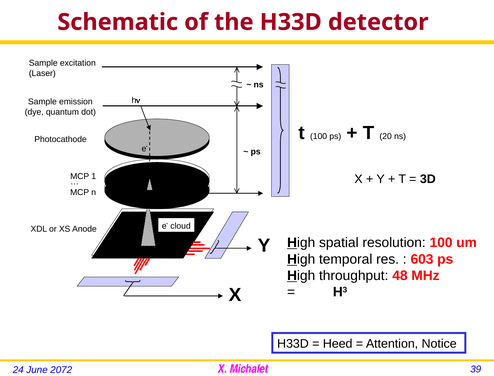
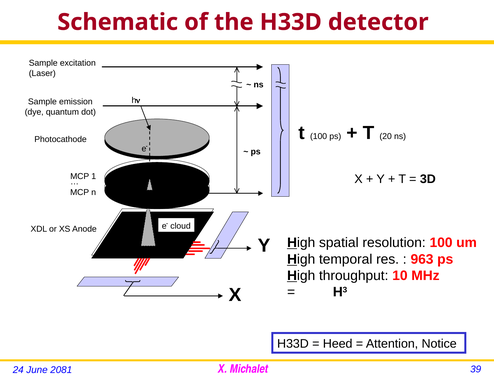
603: 603 -> 963 (422, 259)
48: 48 -> 10 (400, 276)
2072: 2072 -> 2081 (61, 370)
